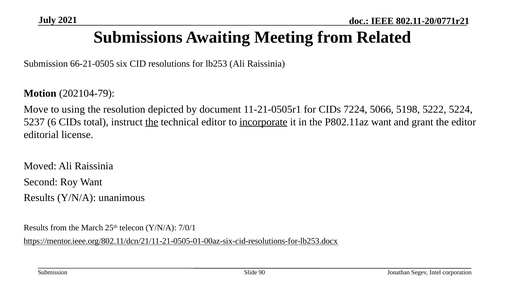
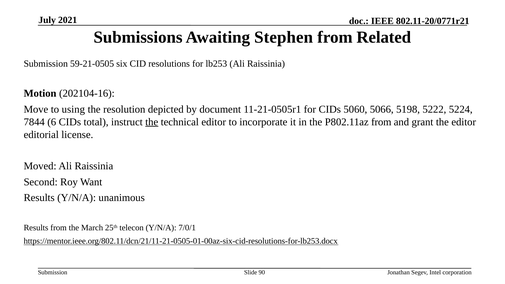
Meeting: Meeting -> Stephen (284, 37)
66-21-0505: 66-21-0505 -> 59-21-0505 (92, 64)
202104-79: 202104-79 -> 202104-16 (87, 94)
7224: 7224 -> 5060 (355, 109)
5237: 5237 -> 7844 (34, 122)
incorporate underline: present -> none (263, 122)
P802.11az want: want -> from (381, 122)
